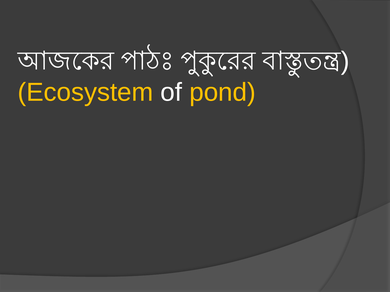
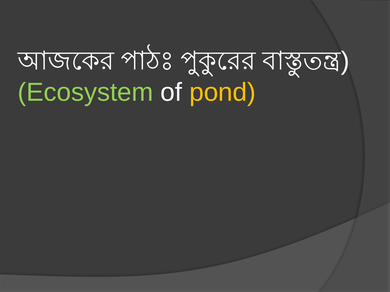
Ecosystem colour: yellow -> light green (85, 92)
